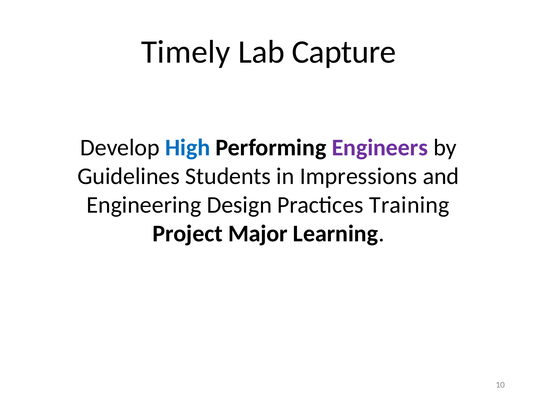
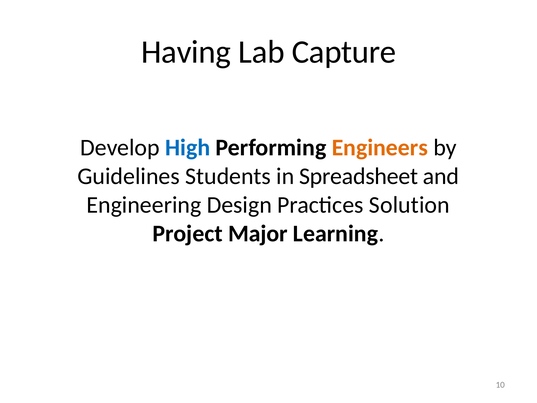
Timely: Timely -> Having (186, 52)
Engineers colour: purple -> orange (380, 148)
Impressions: Impressions -> Spreadsheet (359, 176)
Training: Training -> Solution (409, 205)
